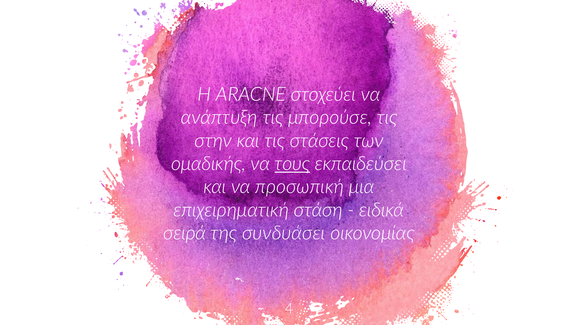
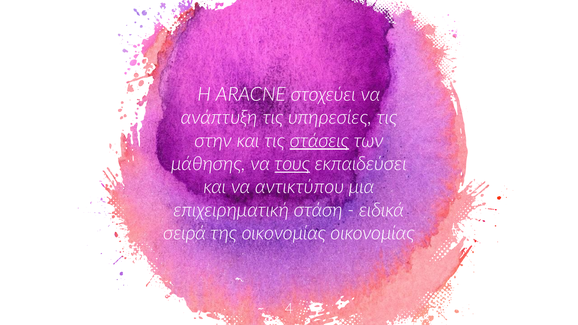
μπορούσε: μπορούσε -> υπηρεσίες (330, 118)
στάσεις underline: none -> present (319, 141)
ομαδικής: ομαδικής -> μάθησης (208, 164)
προσωπική: προσωπική -> αντικτύπου (300, 187)
της συνδυάσει: συνδυάσει -> οικονομίας (284, 233)
